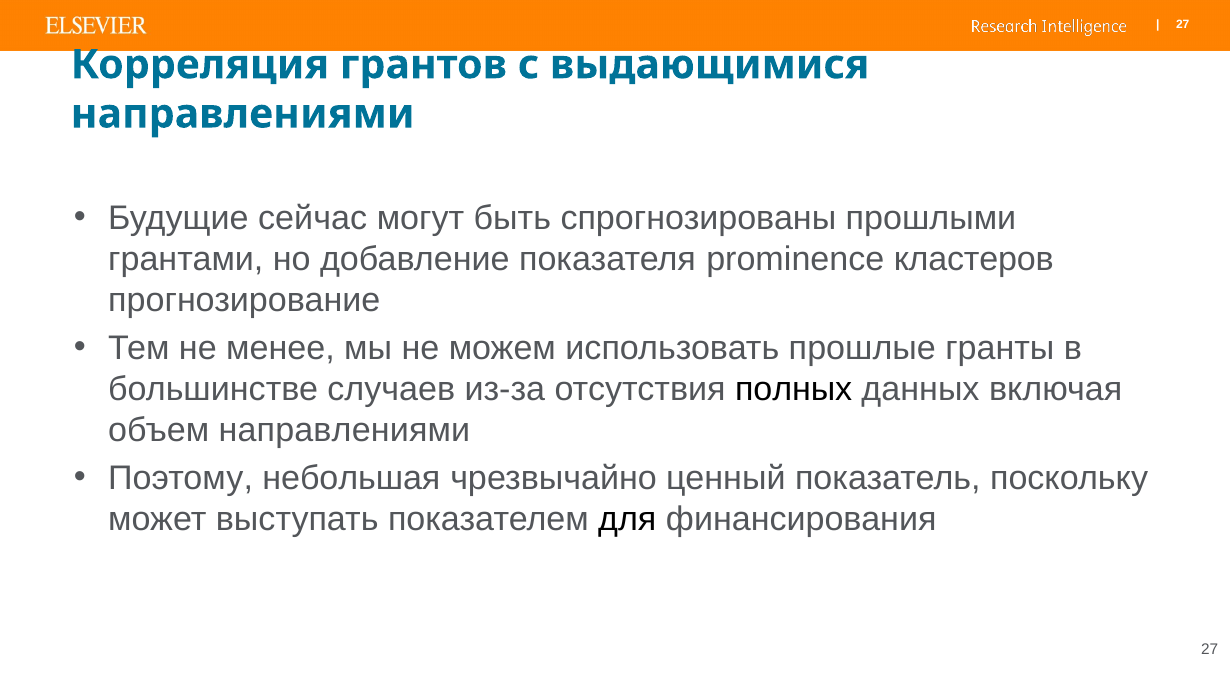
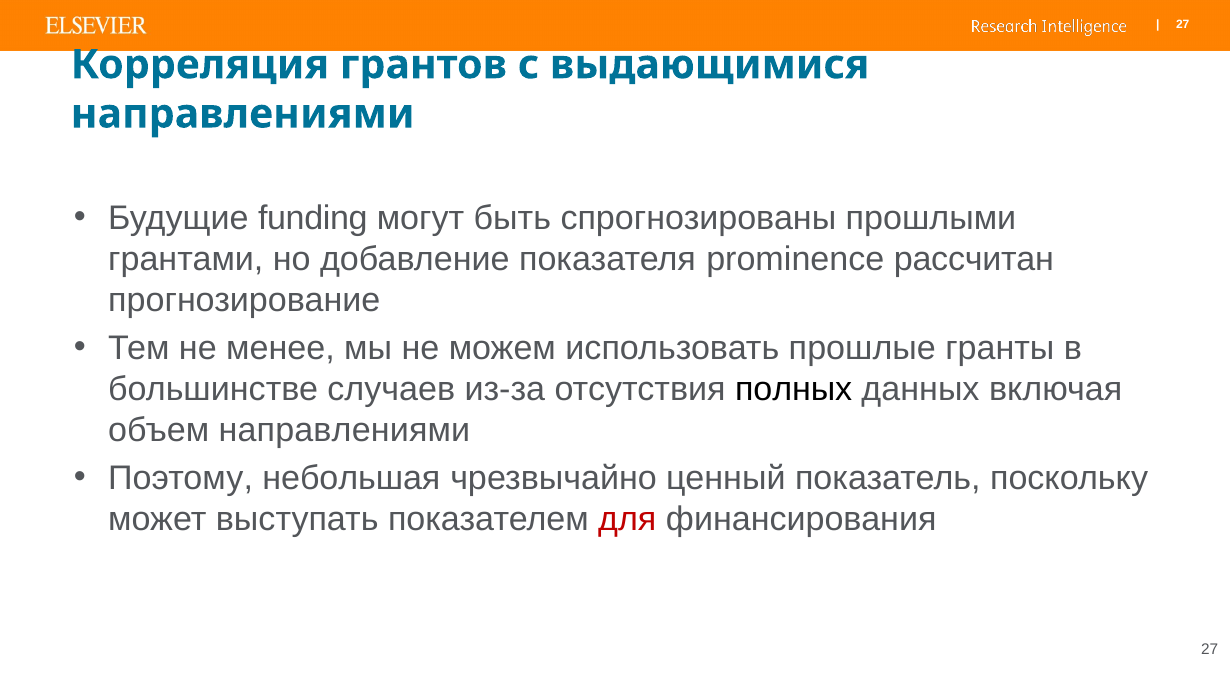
сейчас: сейчас -> funding (313, 219)
кластеров: кластеров -> рассчитан (974, 260)
для colour: black -> red (627, 519)
